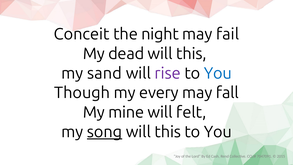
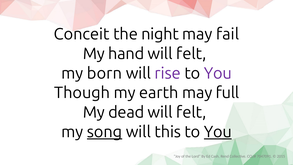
dead: dead -> hand (126, 54)
this: this -> felt (191, 54)
sand: sand -> born (104, 73)
You colour: blue -> purple (218, 73)
every: every -> earth (159, 93)
fall: fall -> full (227, 93)
mine: mine -> dead (126, 112)
You underline: none -> present (218, 132)
